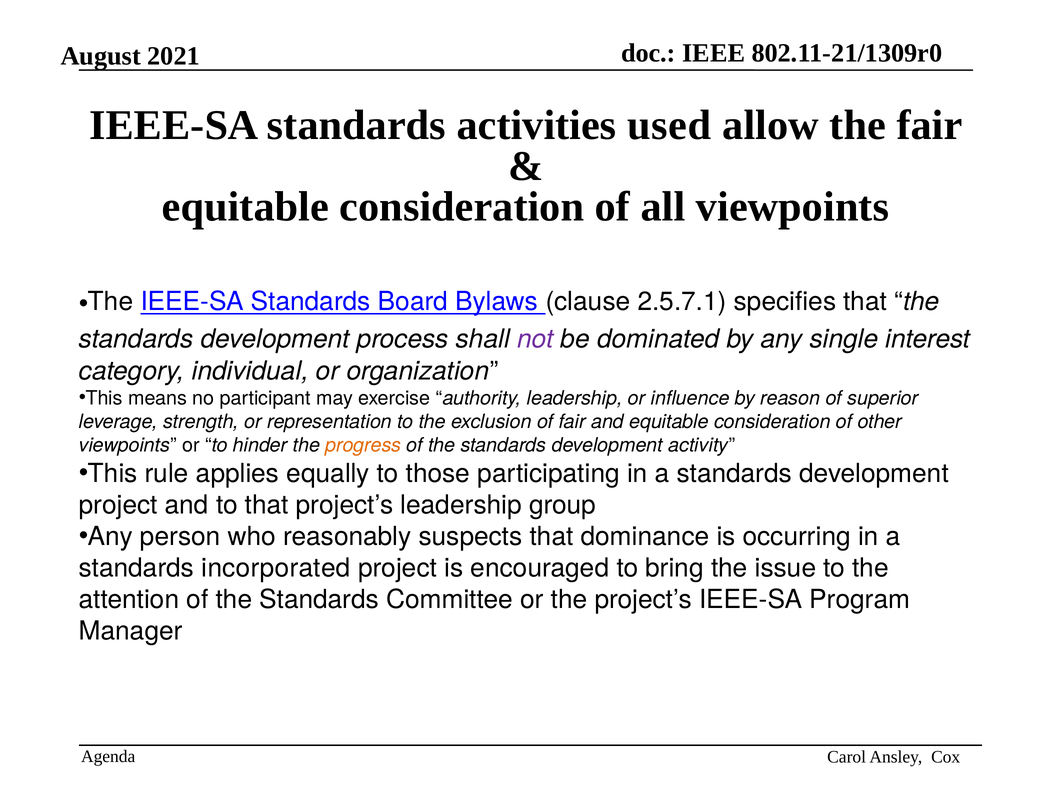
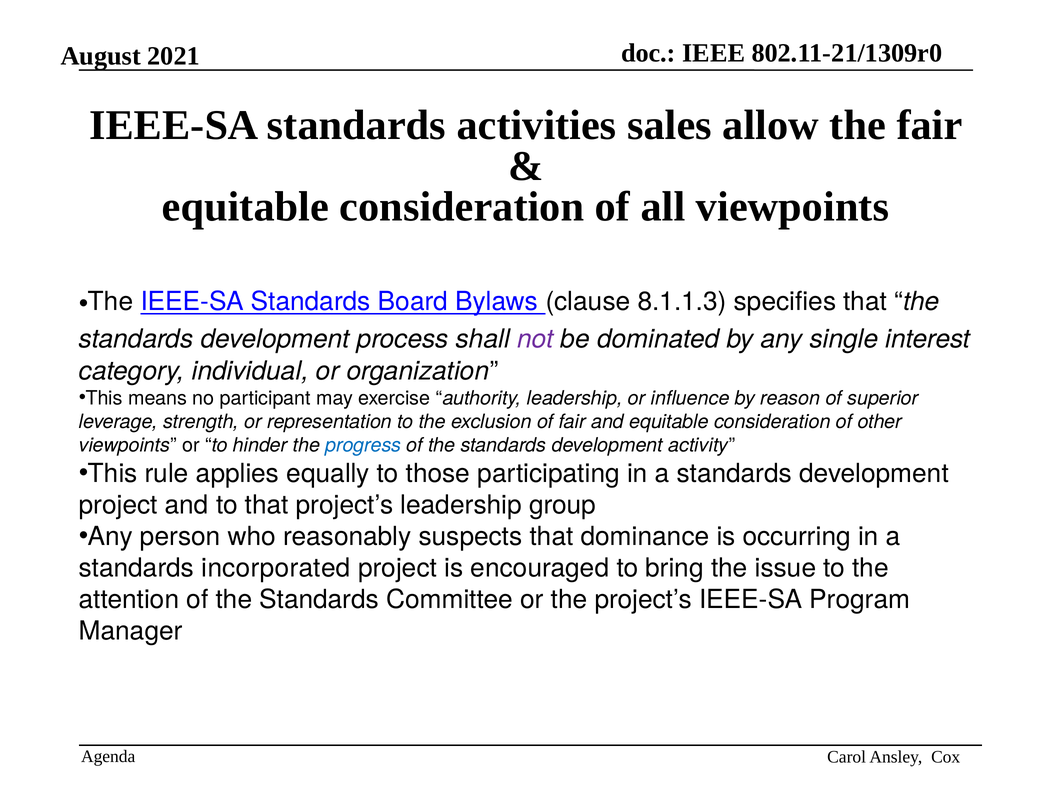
used: used -> sales (669, 125)
2.5.7.1: 2.5.7.1 -> 8.1.1.3 (682, 302)
progress colour: orange -> blue (363, 445)
